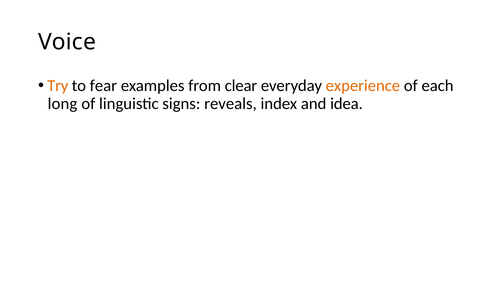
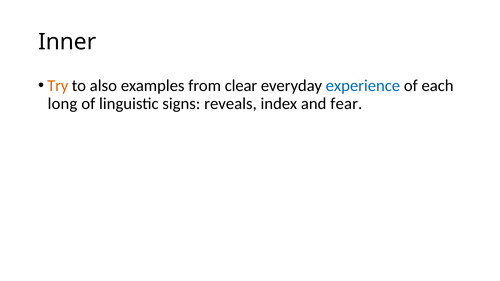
Voice: Voice -> Inner (67, 42)
fear: fear -> also (103, 86)
experience colour: orange -> blue (363, 86)
idea: idea -> fear (346, 104)
